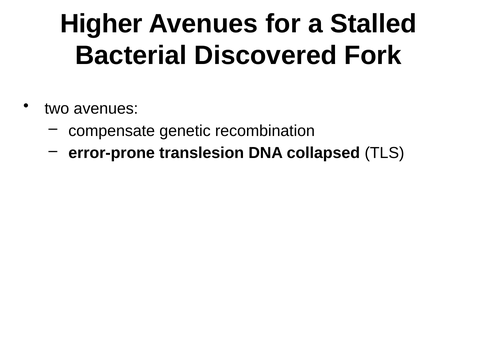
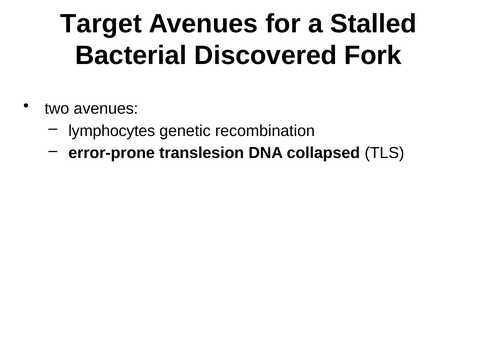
Higher: Higher -> Target (101, 24)
compensate: compensate -> lymphocytes (112, 131)
